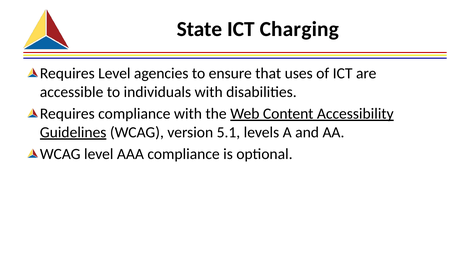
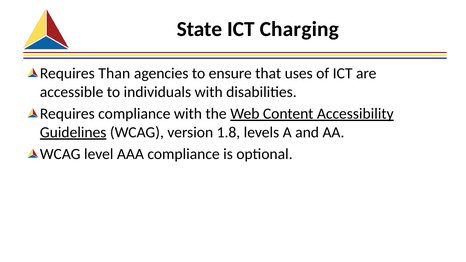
Requires Level: Level -> Than (114, 73)
5.1: 5.1 -> 1.8 (228, 132)
